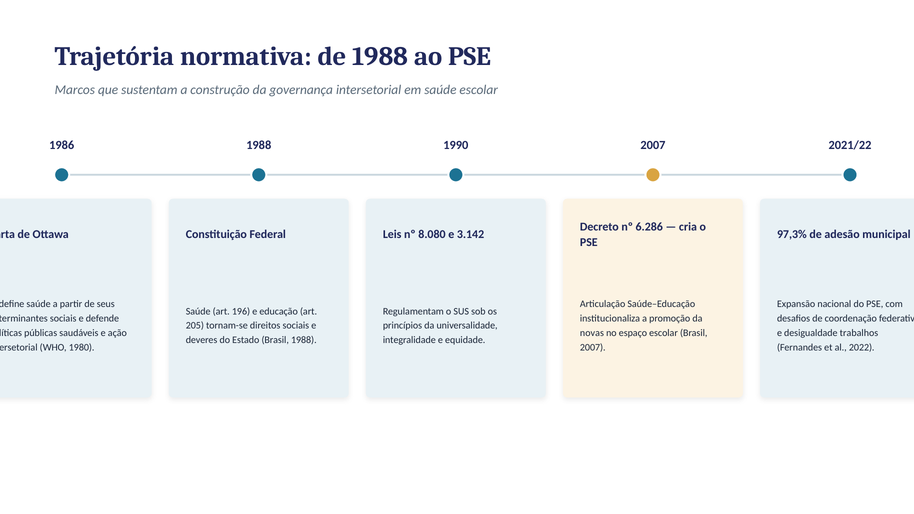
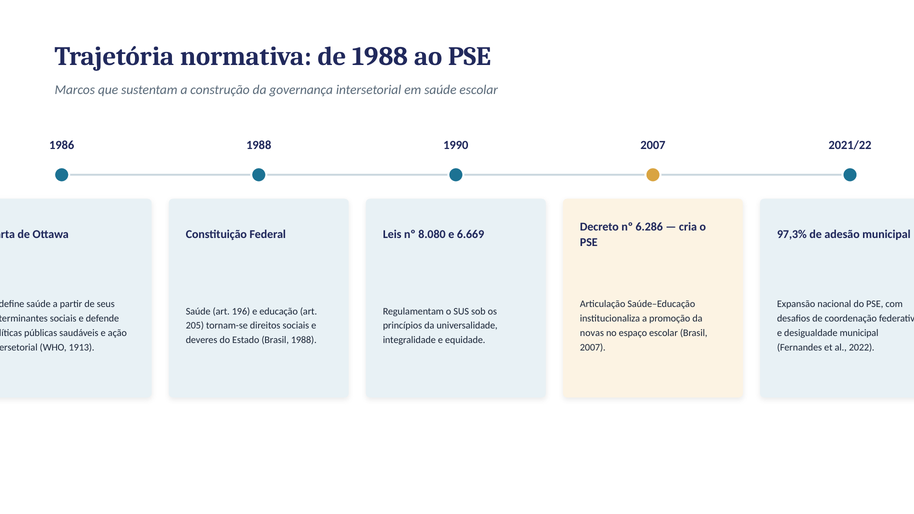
3.142: 3.142 -> 6.669 (471, 235)
desigualdade trabalhos: trabalhos -> municipal (859, 333)
1980: 1980 -> 1913 (82, 347)
